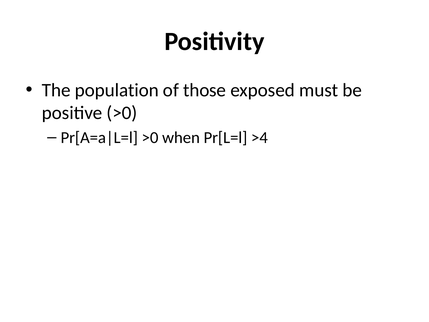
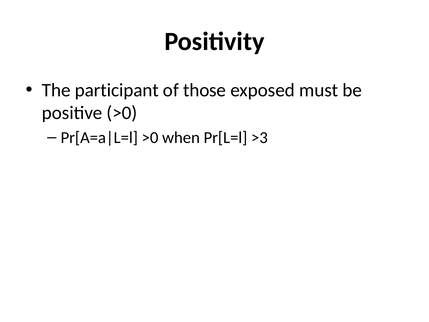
population: population -> participant (117, 90)
>4: >4 -> >3 (259, 138)
